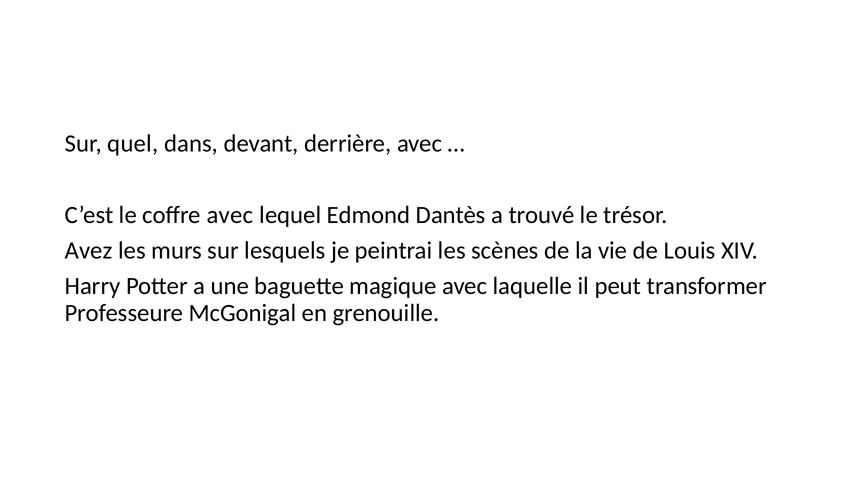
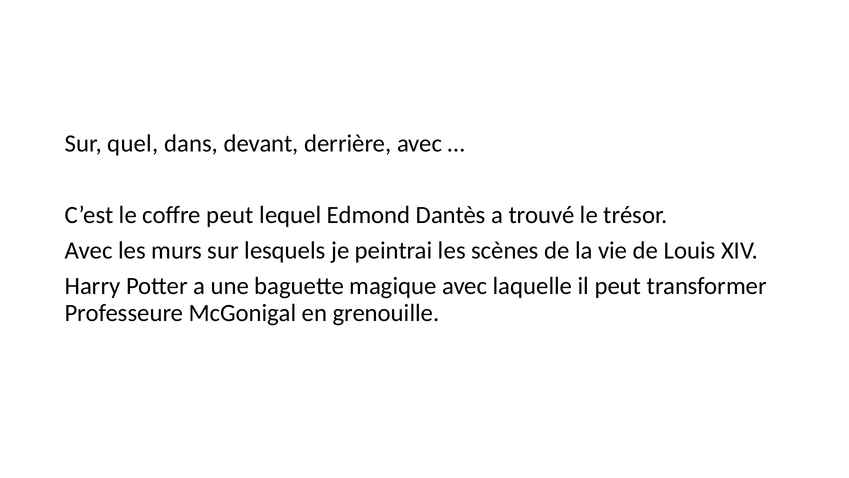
coffre avec: avec -> peut (230, 215)
Avez: Avez -> Avec (89, 250)
